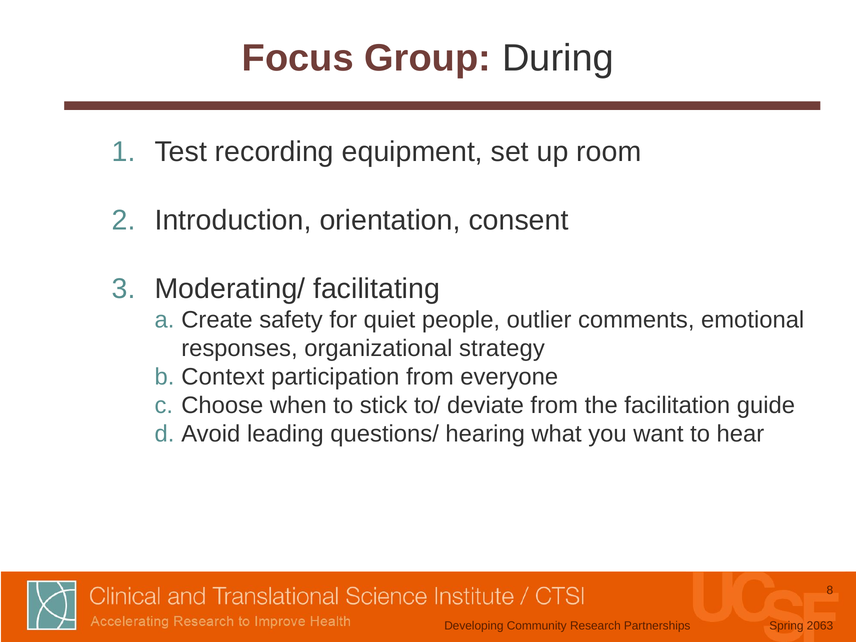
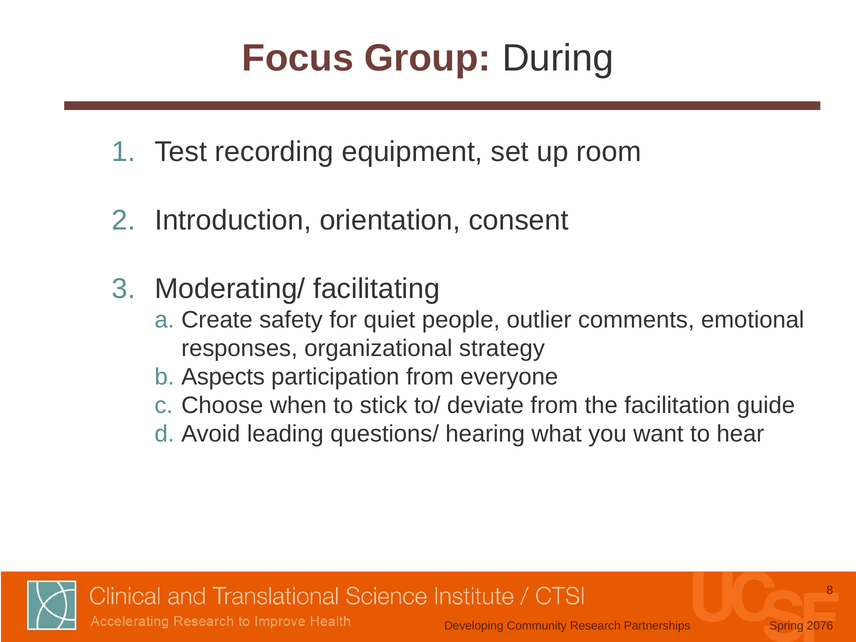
Context: Context -> Aspects (223, 377)
2063: 2063 -> 2076 (820, 626)
